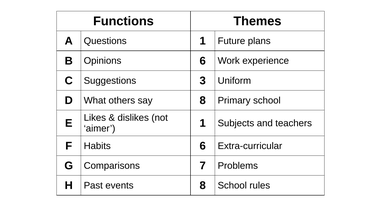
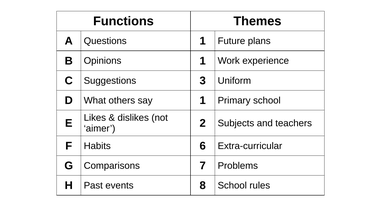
Opinions 6: 6 -> 1 (203, 61)
say 8: 8 -> 1 (203, 101)
aimer 1: 1 -> 2 (203, 123)
